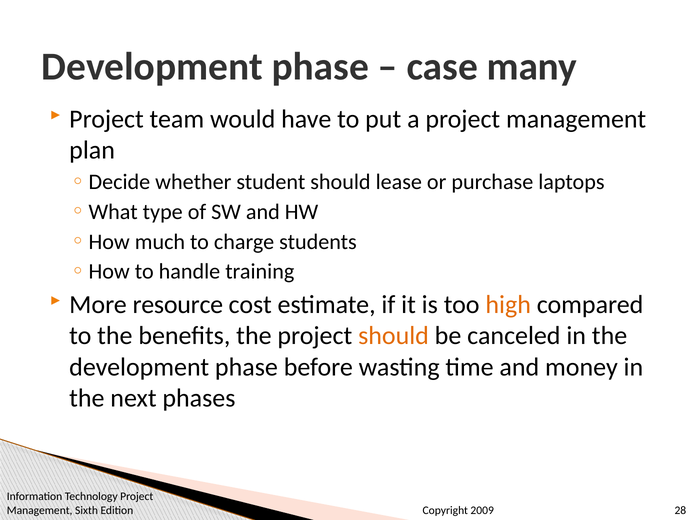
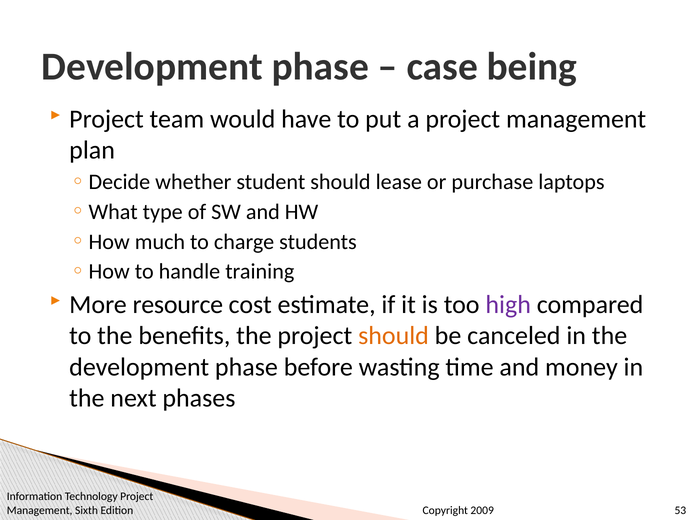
many: many -> being (532, 67)
high colour: orange -> purple (508, 304)
28: 28 -> 53 (680, 510)
